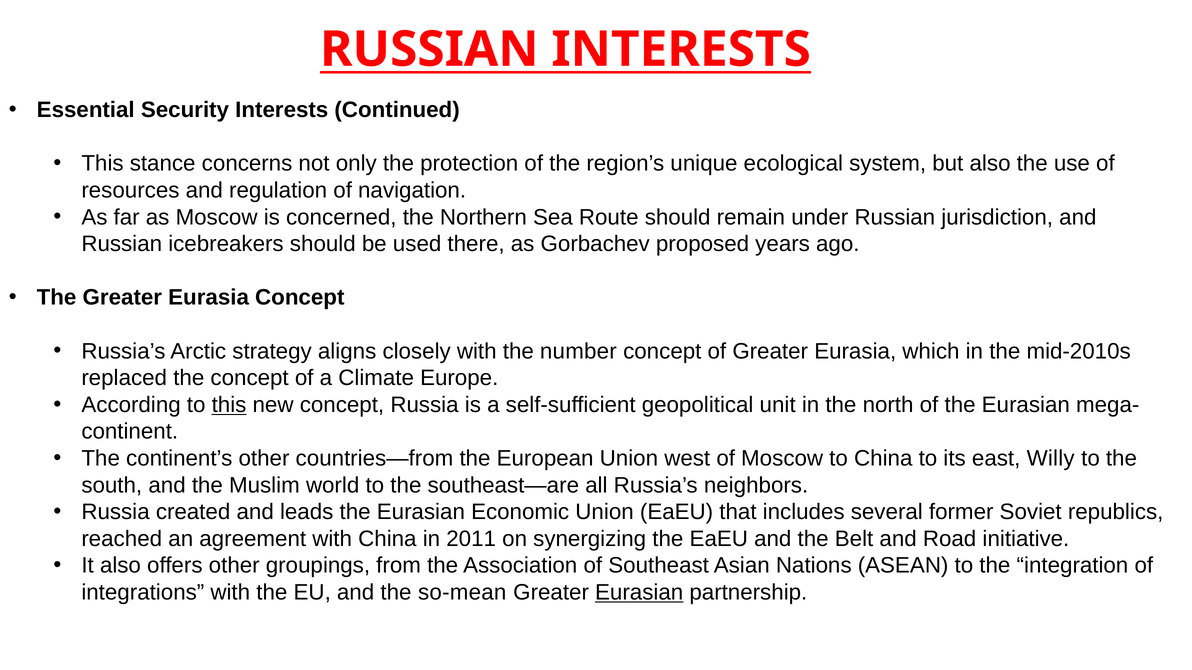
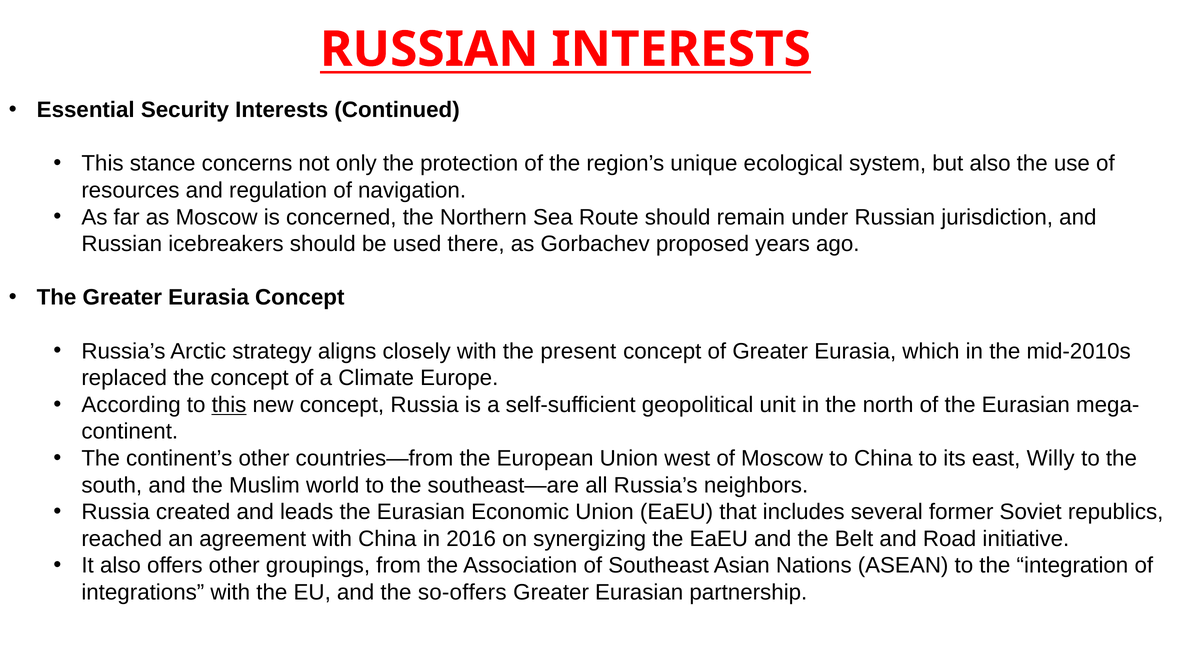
number: number -> present (578, 351)
2011: 2011 -> 2016 (471, 539)
so-mean: so-mean -> so-offers (462, 593)
Eurasian underline: present -> none (639, 593)
